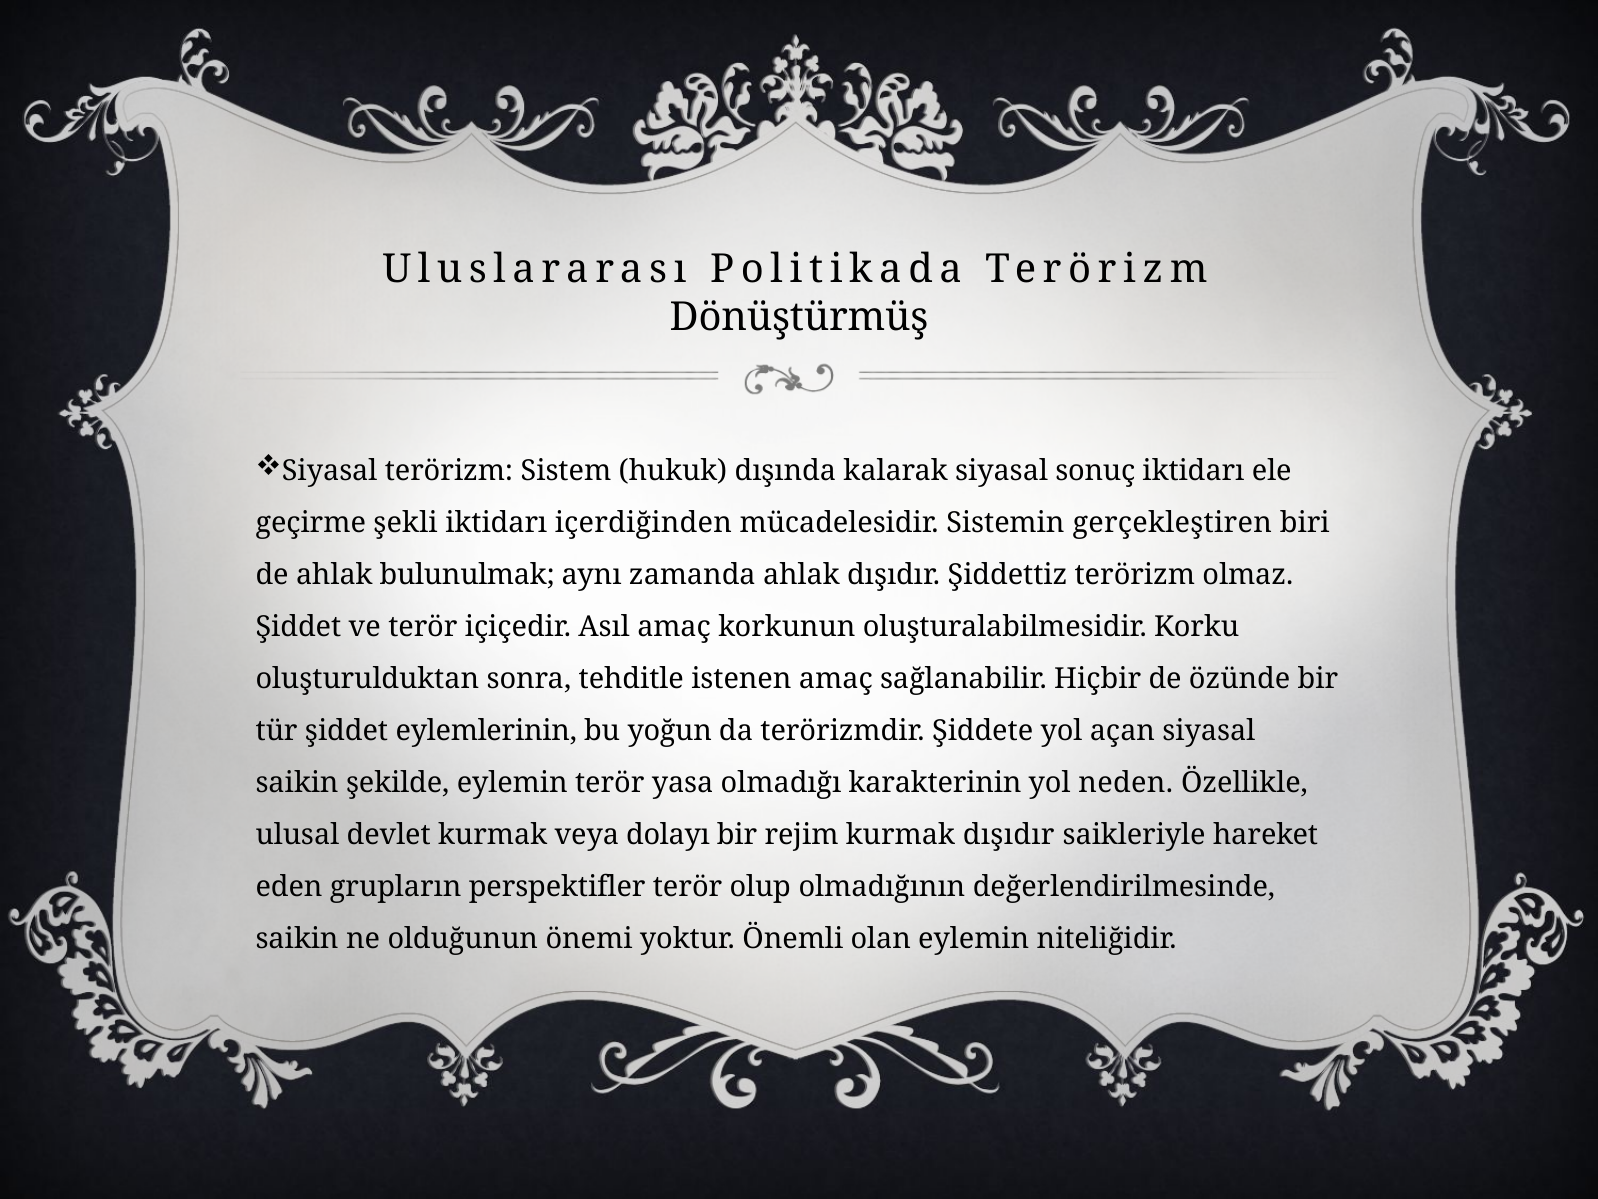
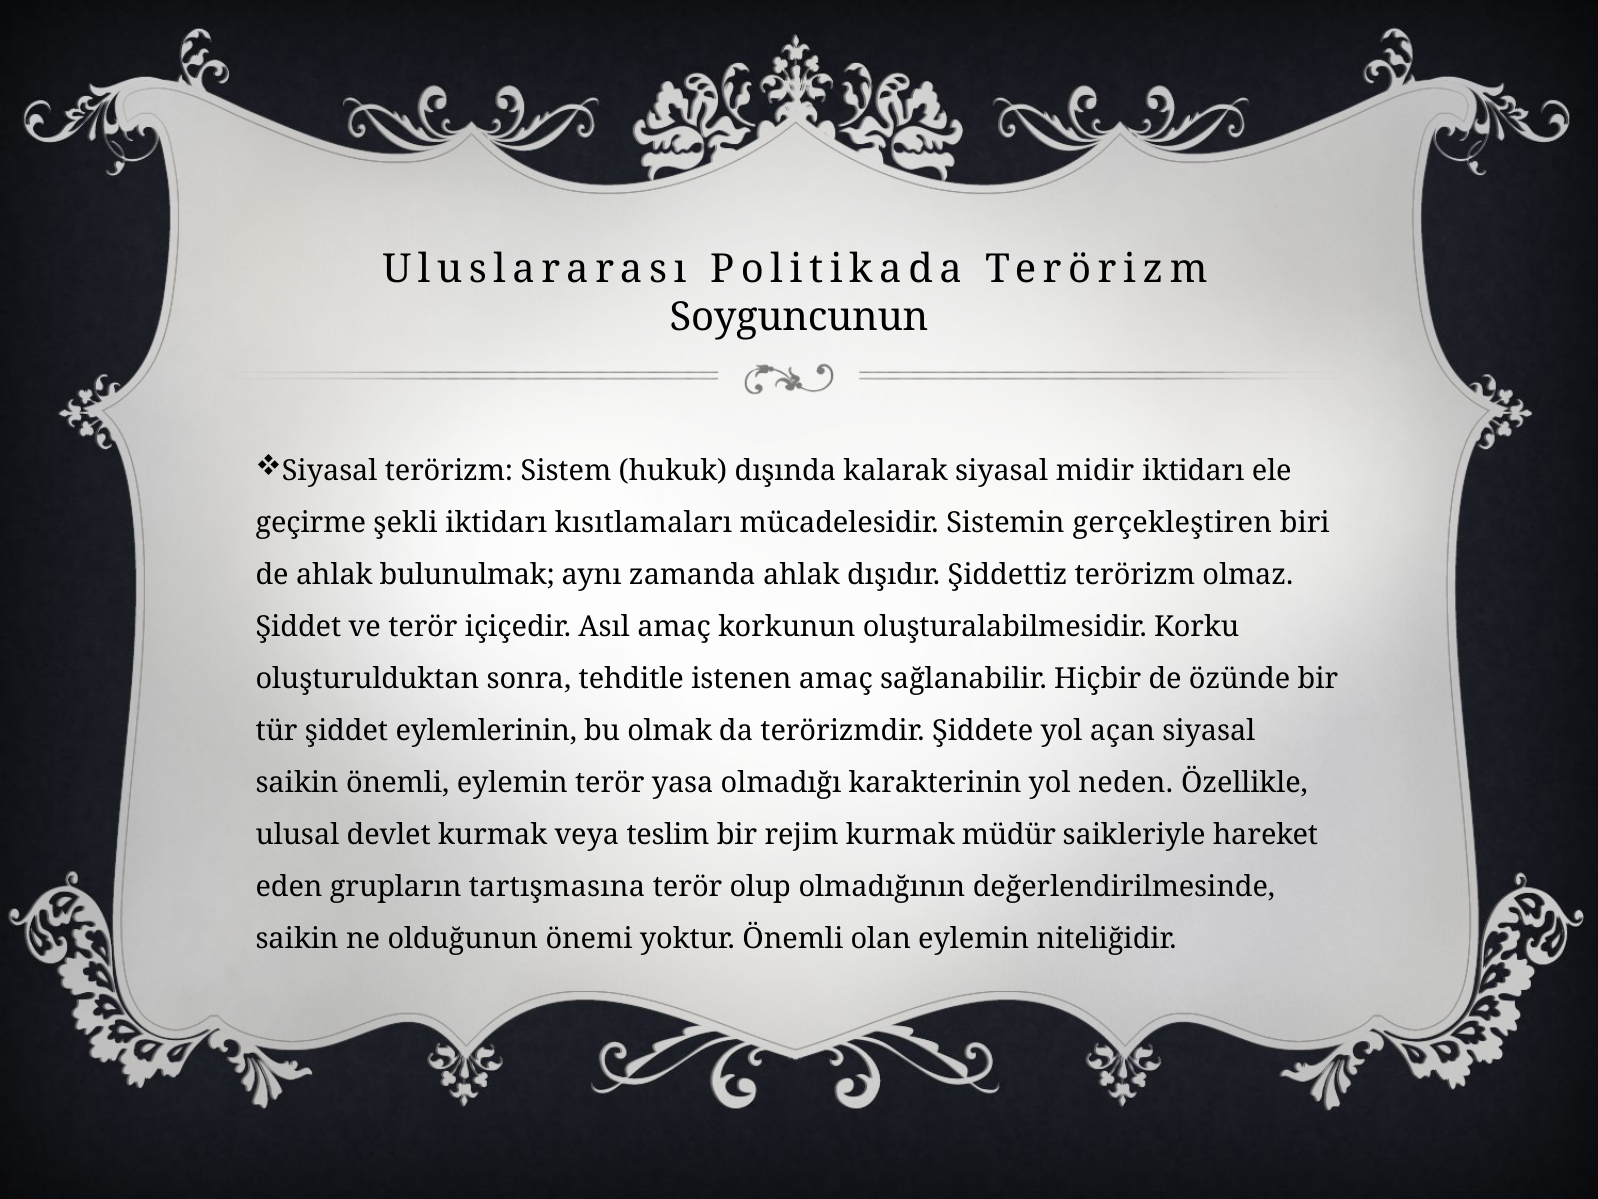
Dönüştürmüş: Dönüştürmüş -> Soyguncunun (799, 317)
sonuç: sonuç -> midir (1095, 471)
içerdiğinden: içerdiğinden -> kısıtlamaları (643, 523)
yoğun: yoğun -> olmak (670, 731)
saikin şekilde: şekilde -> önemli (398, 783)
dolayı: dolayı -> teslim (668, 835)
kurmak dışıdır: dışıdır -> müdür (1009, 835)
perspektifler: perspektifler -> tartışmasına (557, 886)
